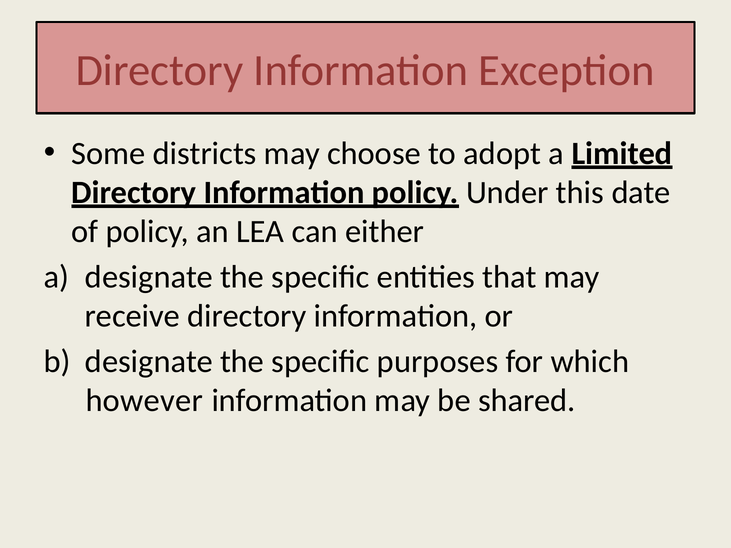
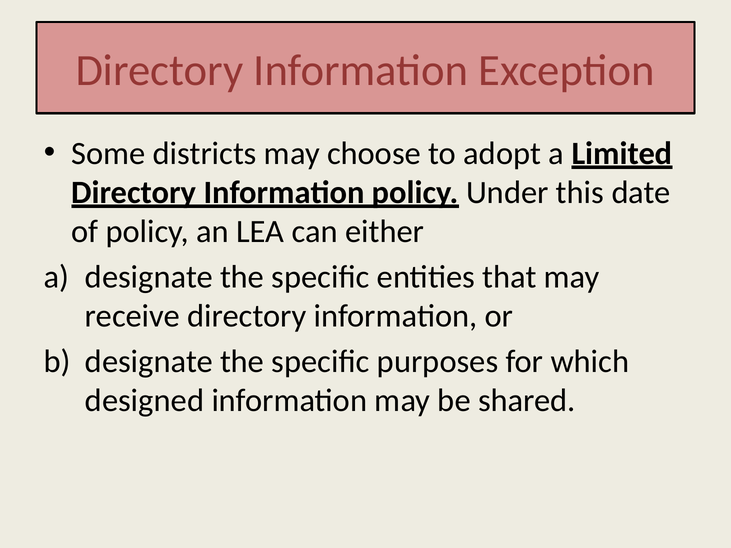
however: however -> designed (145, 401)
